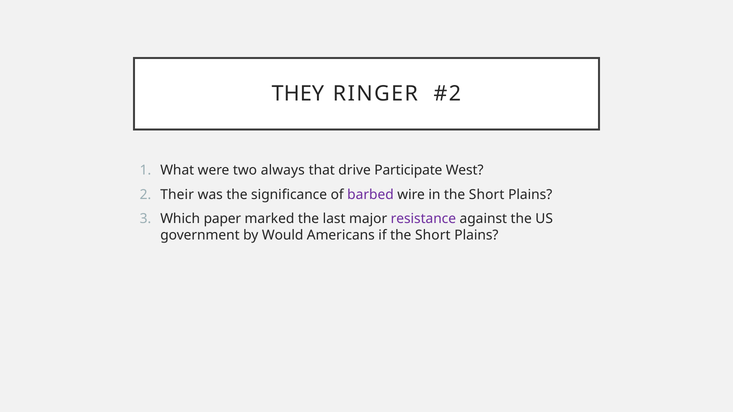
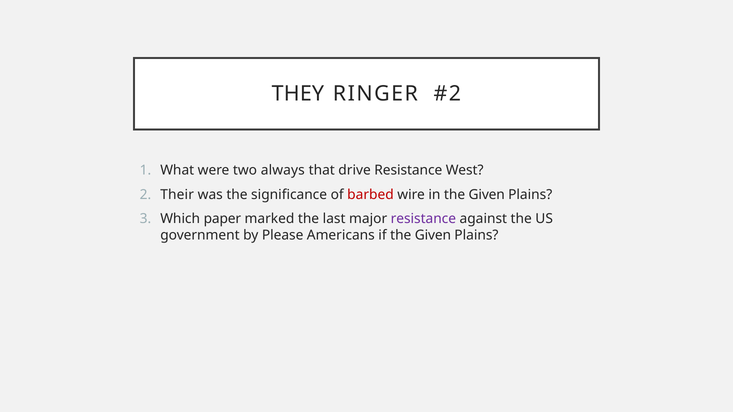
drive Participate: Participate -> Resistance (408, 171)
barbed colour: purple -> red (371, 195)
in the Short: Short -> Given (487, 195)
Would: Would -> Please (283, 235)
if the Short: Short -> Given (433, 235)
